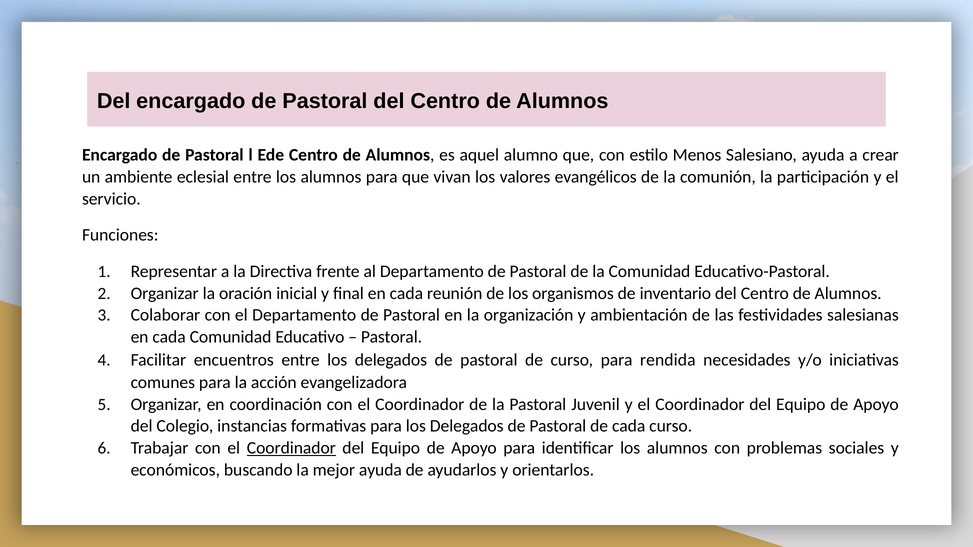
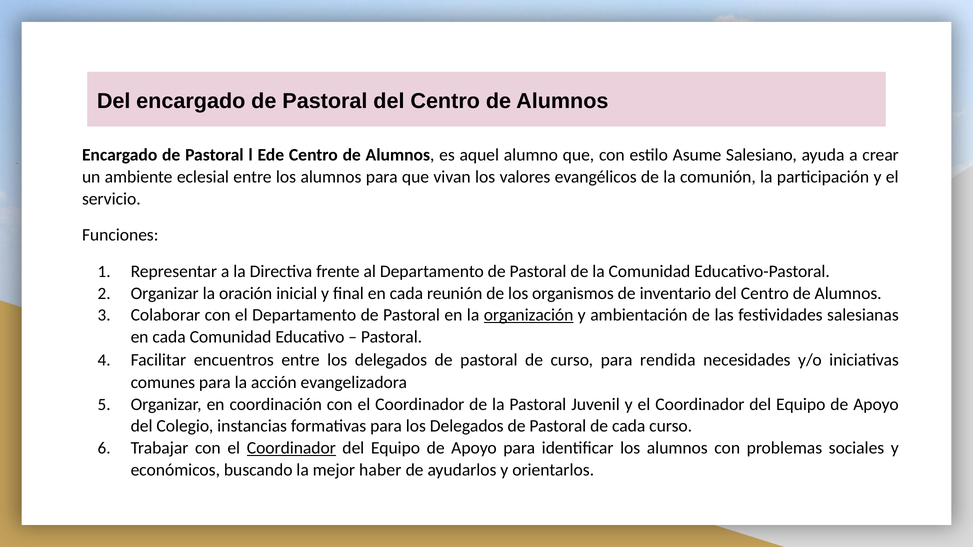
Menos: Menos -> Asume (697, 155)
organización underline: none -> present (529, 315)
mejor ayuda: ayuda -> haber (380, 470)
